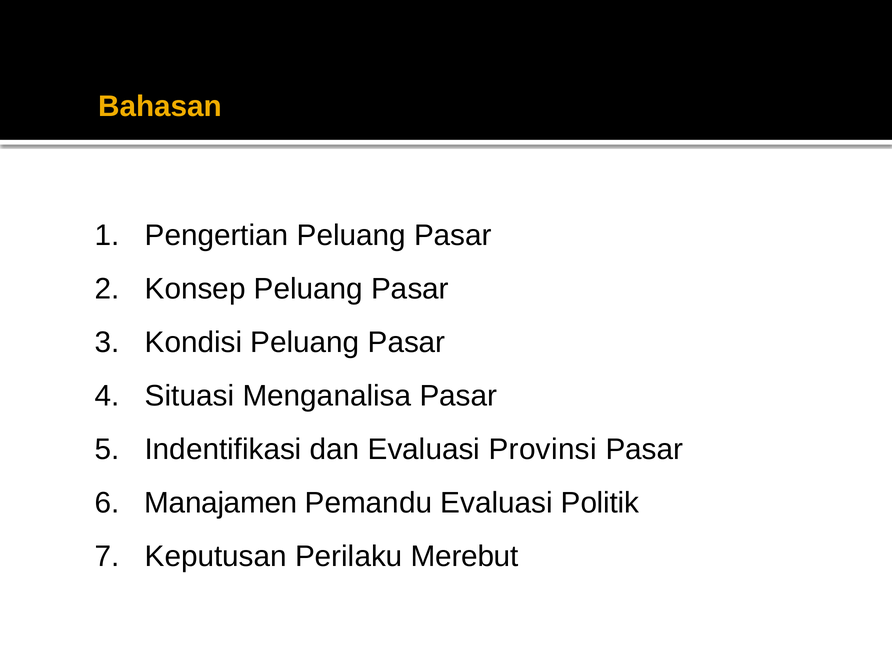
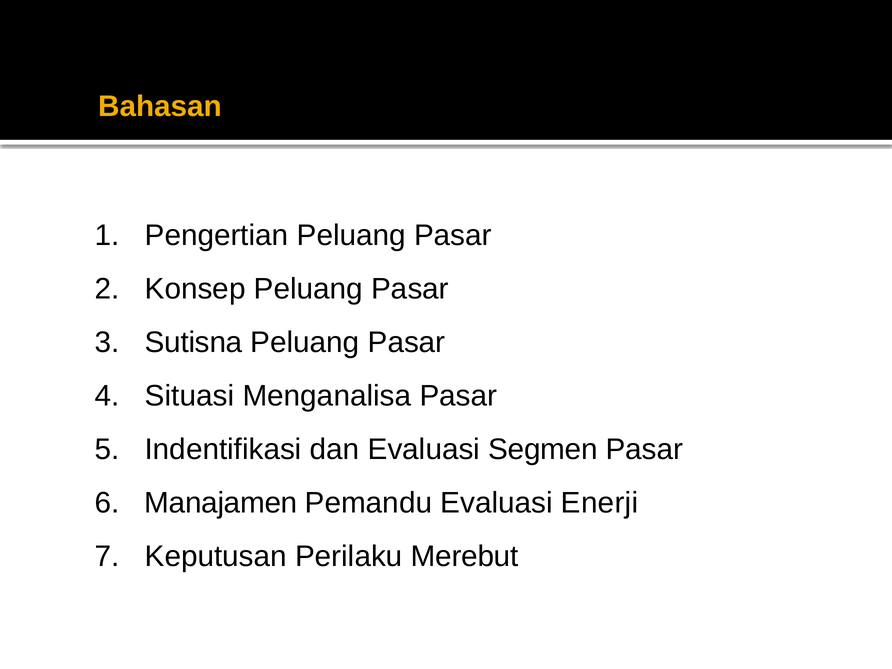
Kondisi: Kondisi -> Sutisna (194, 343)
Provinsi: Provinsi -> Segmen (543, 450)
Politik: Politik -> Enerji (600, 503)
